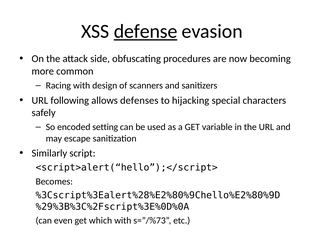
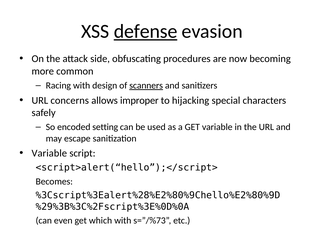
scanners underline: none -> present (146, 86)
following: following -> concerns (70, 100)
defenses: defenses -> improper (139, 100)
Similarly: Similarly -> Variable (49, 153)
